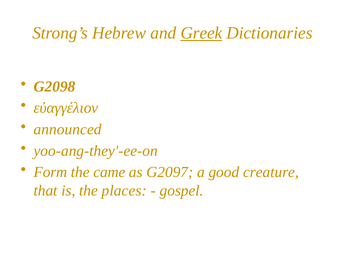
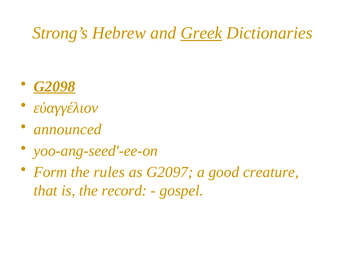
G2098 underline: none -> present (55, 87)
yoo-ang-they'-ee-on: yoo-ang-they'-ee-on -> yoo-ang-seed'-ee-on (96, 151)
came: came -> rules (109, 173)
places: places -> record (124, 191)
